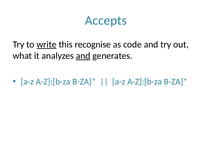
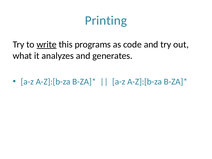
Accepts: Accepts -> Printing (106, 21)
recognise: recognise -> programs (93, 44)
and underline: present -> none (83, 56)
